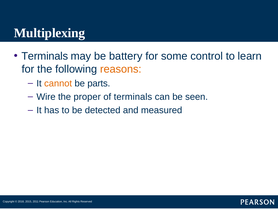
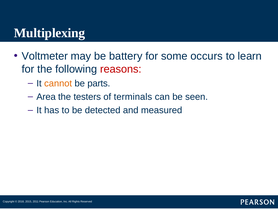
Terminals: Terminals -> Voltmeter (45, 56)
control: control -> occurs (207, 56)
reasons colour: orange -> red (121, 69)
Wire: Wire -> Area (46, 97)
proper: proper -> testers (87, 97)
